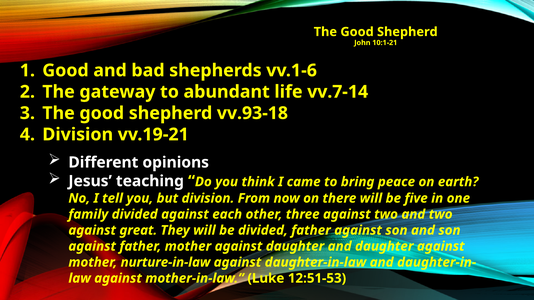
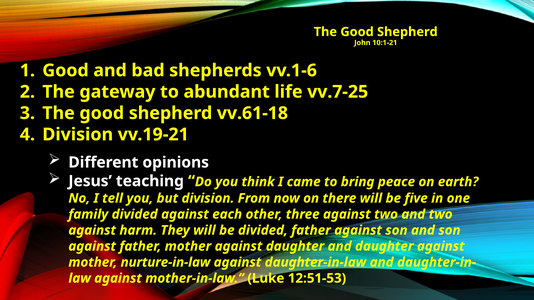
vv.7-14: vv.7-14 -> vv.7-25 (338, 92)
vv.93-18: vv.93-18 -> vv.61-18 (252, 113)
great: great -> harm (138, 231)
